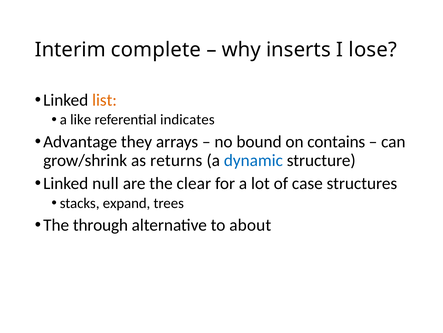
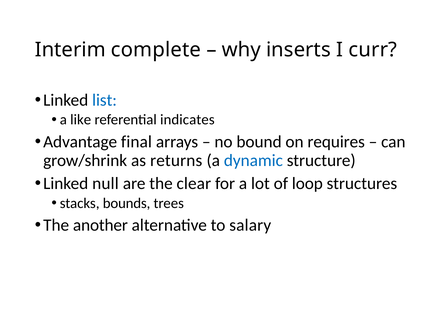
lose: lose -> curr (373, 50)
list colour: orange -> blue (105, 100)
they: they -> final (136, 141)
contains: contains -> requires (336, 141)
case: case -> loop (307, 183)
expand: expand -> bounds (127, 203)
through: through -> another (100, 225)
about: about -> salary (250, 225)
